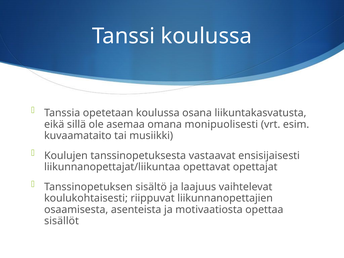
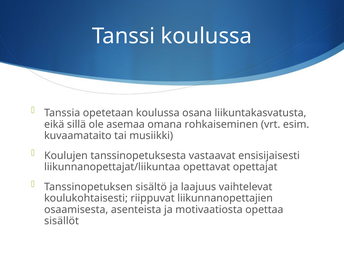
monipuolisesti: monipuolisesti -> rohkaiseminen (221, 124)
